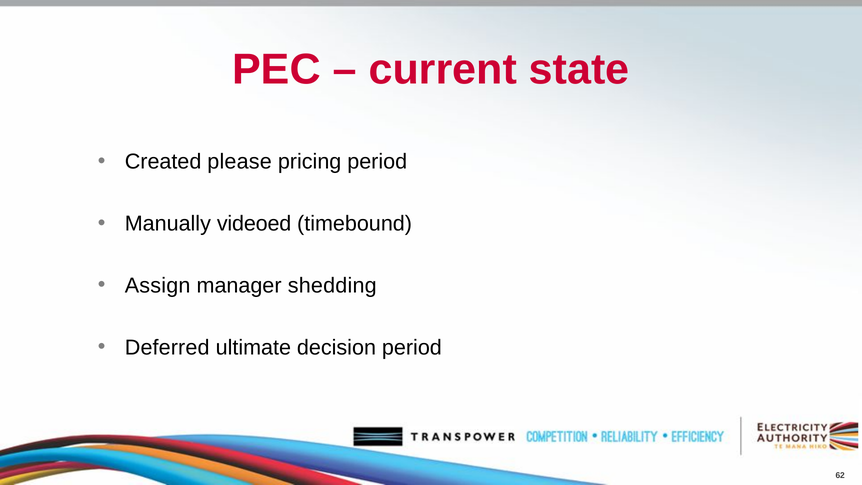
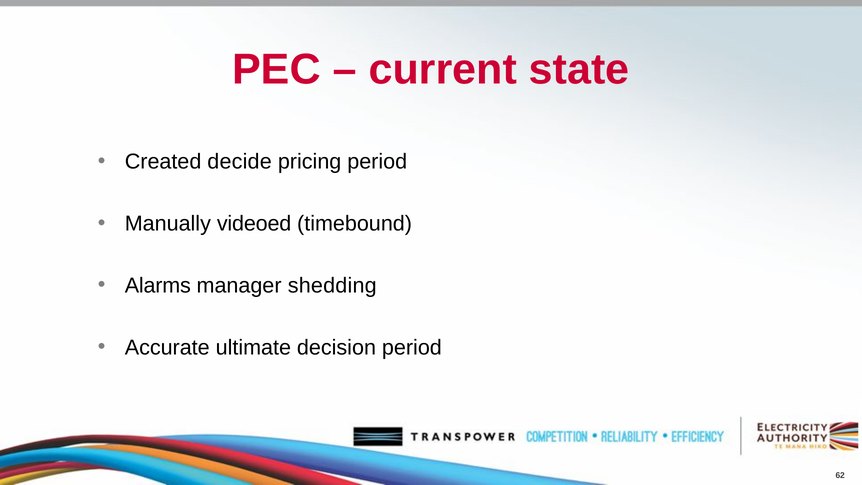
please: please -> decide (240, 162)
Assign: Assign -> Alarms (158, 285)
Deferred: Deferred -> Accurate (167, 347)
